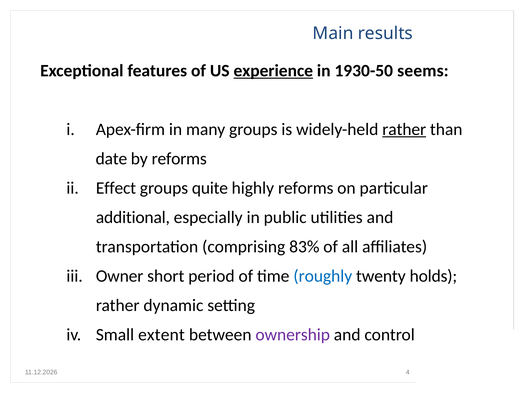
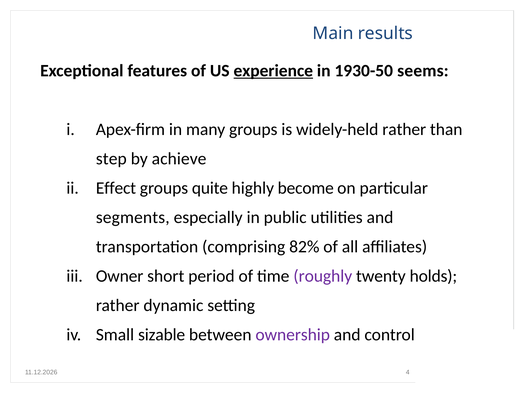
rather underline: present -> none (404, 129)
date: date -> step (111, 159)
by reforms: reforms -> achieve (179, 159)
highly reforms: reforms -> become (306, 188)
additional: additional -> segments (133, 217)
83%: 83% -> 82% (304, 247)
roughly colour: blue -> purple (323, 276)
extent: extent -> sizable (162, 335)
